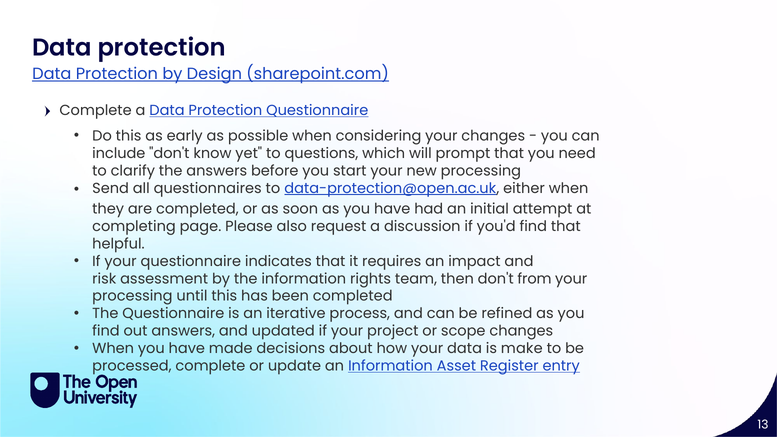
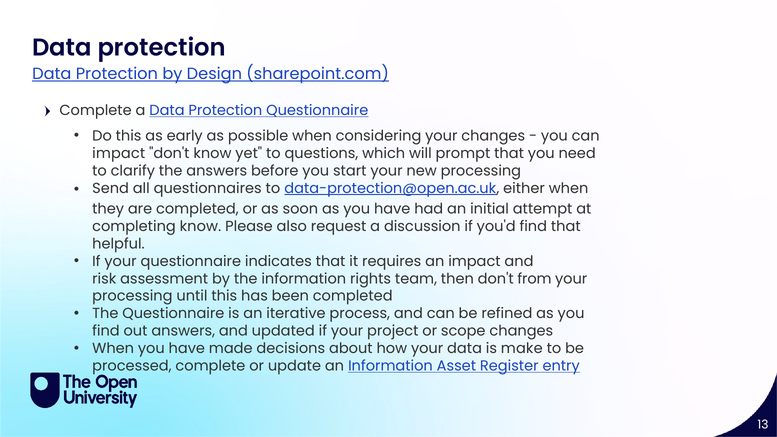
include: include -> impact (119, 153)
completing page: page -> know (200, 226)
